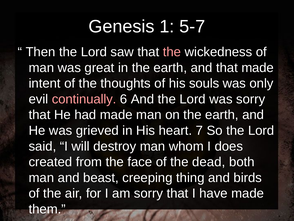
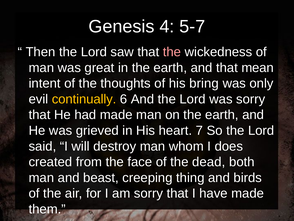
1: 1 -> 4 (167, 26)
that made: made -> mean (258, 68)
souls: souls -> bring (204, 83)
continually colour: pink -> yellow (84, 99)
